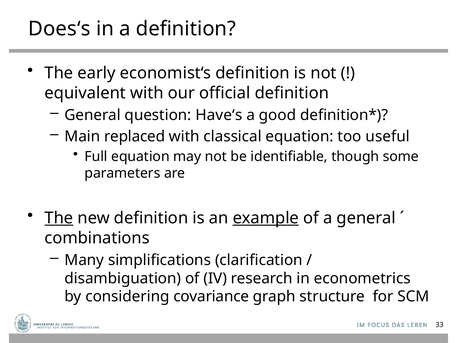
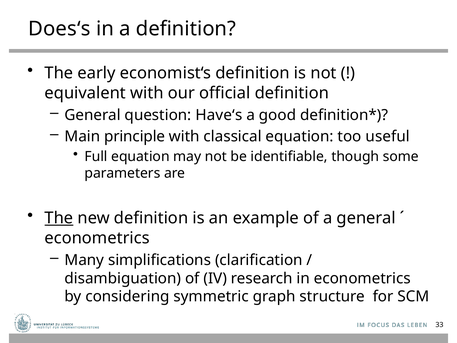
replaced: replaced -> principle (135, 136)
example underline: present -> none (266, 218)
combinations: combinations -> econometrics (97, 238)
covariance: covariance -> symmetric (211, 296)
